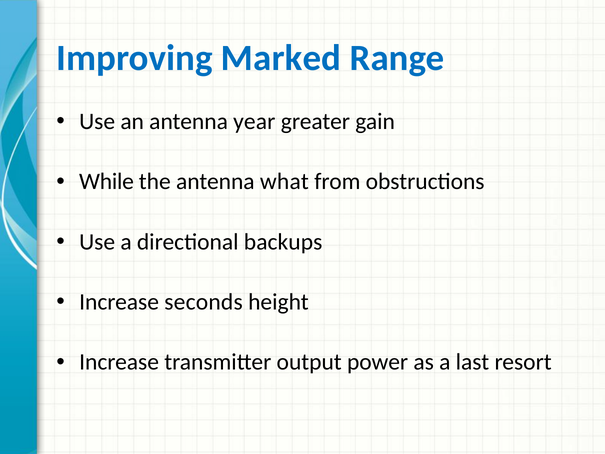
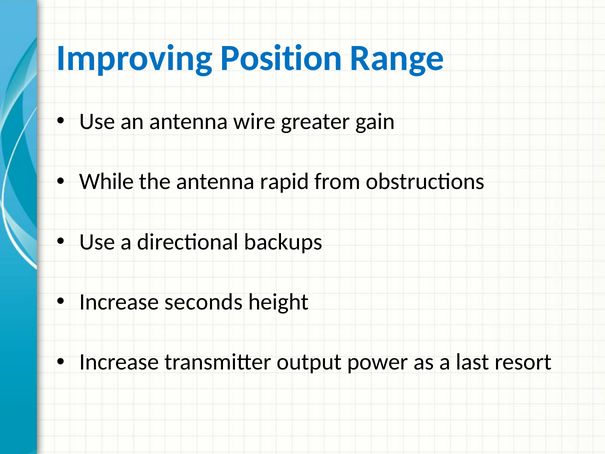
Marked: Marked -> Position (281, 58)
year: year -> wire (254, 121)
what: what -> rapid (285, 182)
